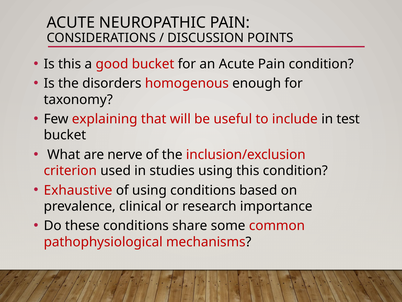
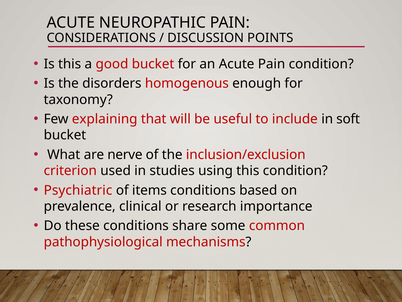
test: test -> soft (348, 119)
Exhaustive: Exhaustive -> Psychiatric (78, 190)
of using: using -> items (149, 190)
